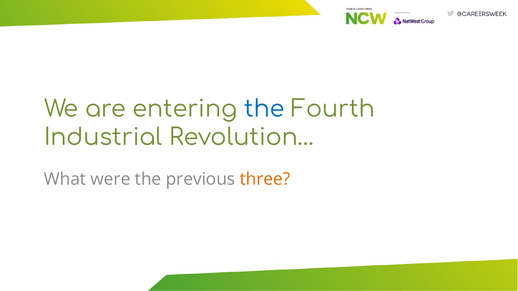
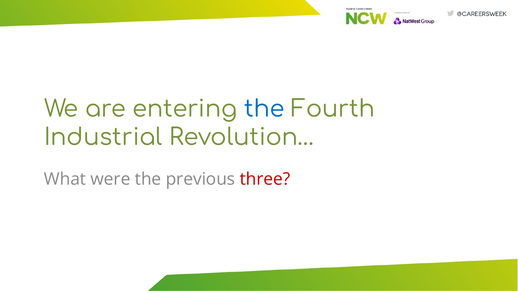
three colour: orange -> red (265, 179)
